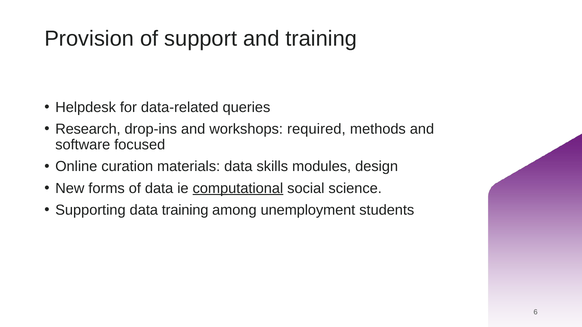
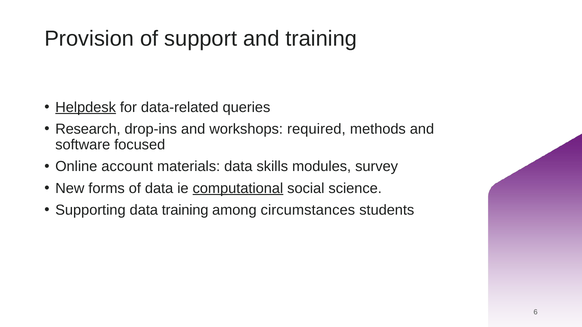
Helpdesk underline: none -> present (86, 107)
curation: curation -> account (127, 167)
design: design -> survey (377, 167)
unemployment: unemployment -> circumstances (308, 210)
